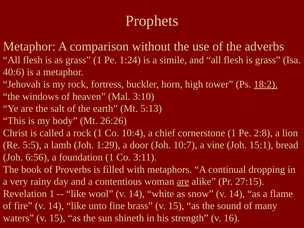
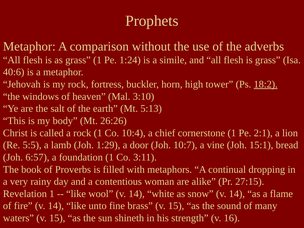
2:8: 2:8 -> 2:1 (263, 133)
6:56: 6:56 -> 6:57 (37, 157)
are underline: present -> none (183, 182)
